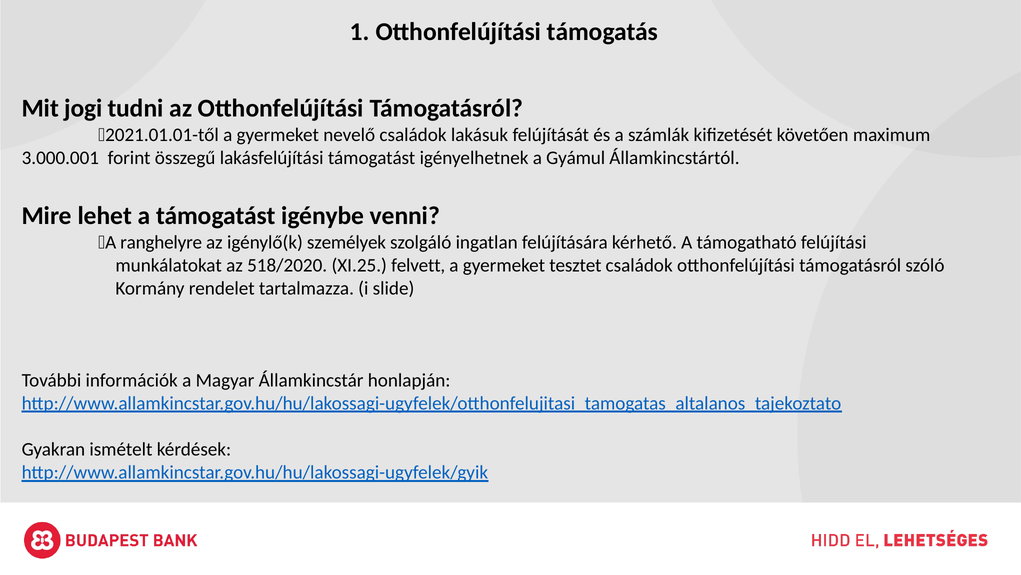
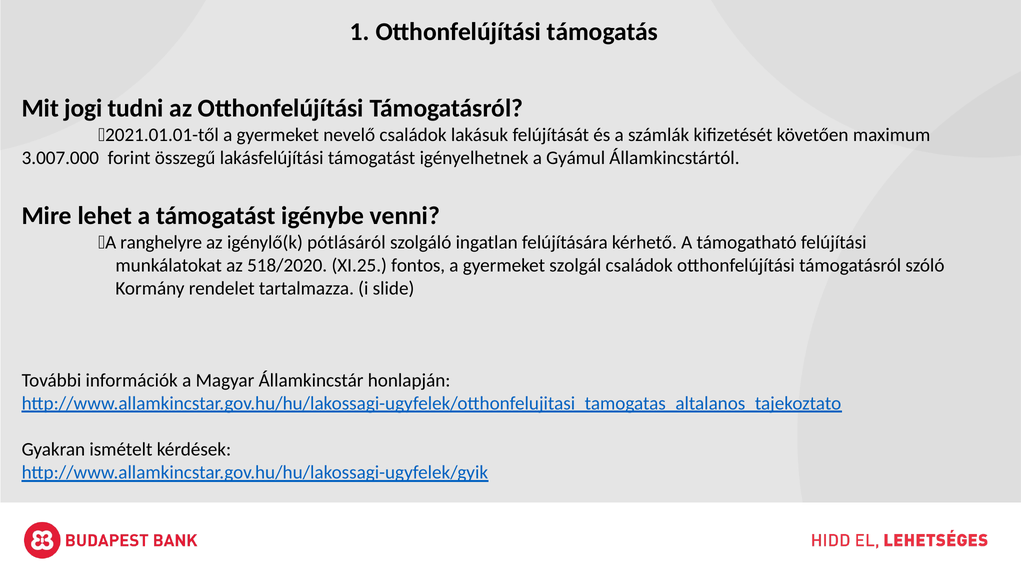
3.000.001: 3.000.001 -> 3.007.000 (60, 158)
személyek: személyek -> pótlásáról (346, 242)
felvett: felvett -> fontos (418, 265)
tesztet: tesztet -> szolgál (575, 265)
